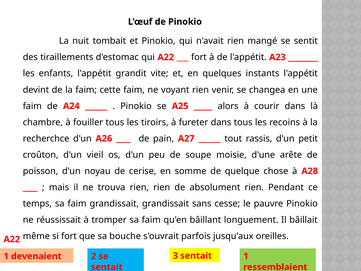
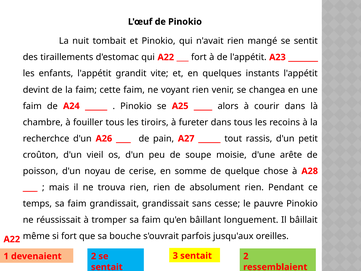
sentait 1: 1 -> 2 (246, 256)
